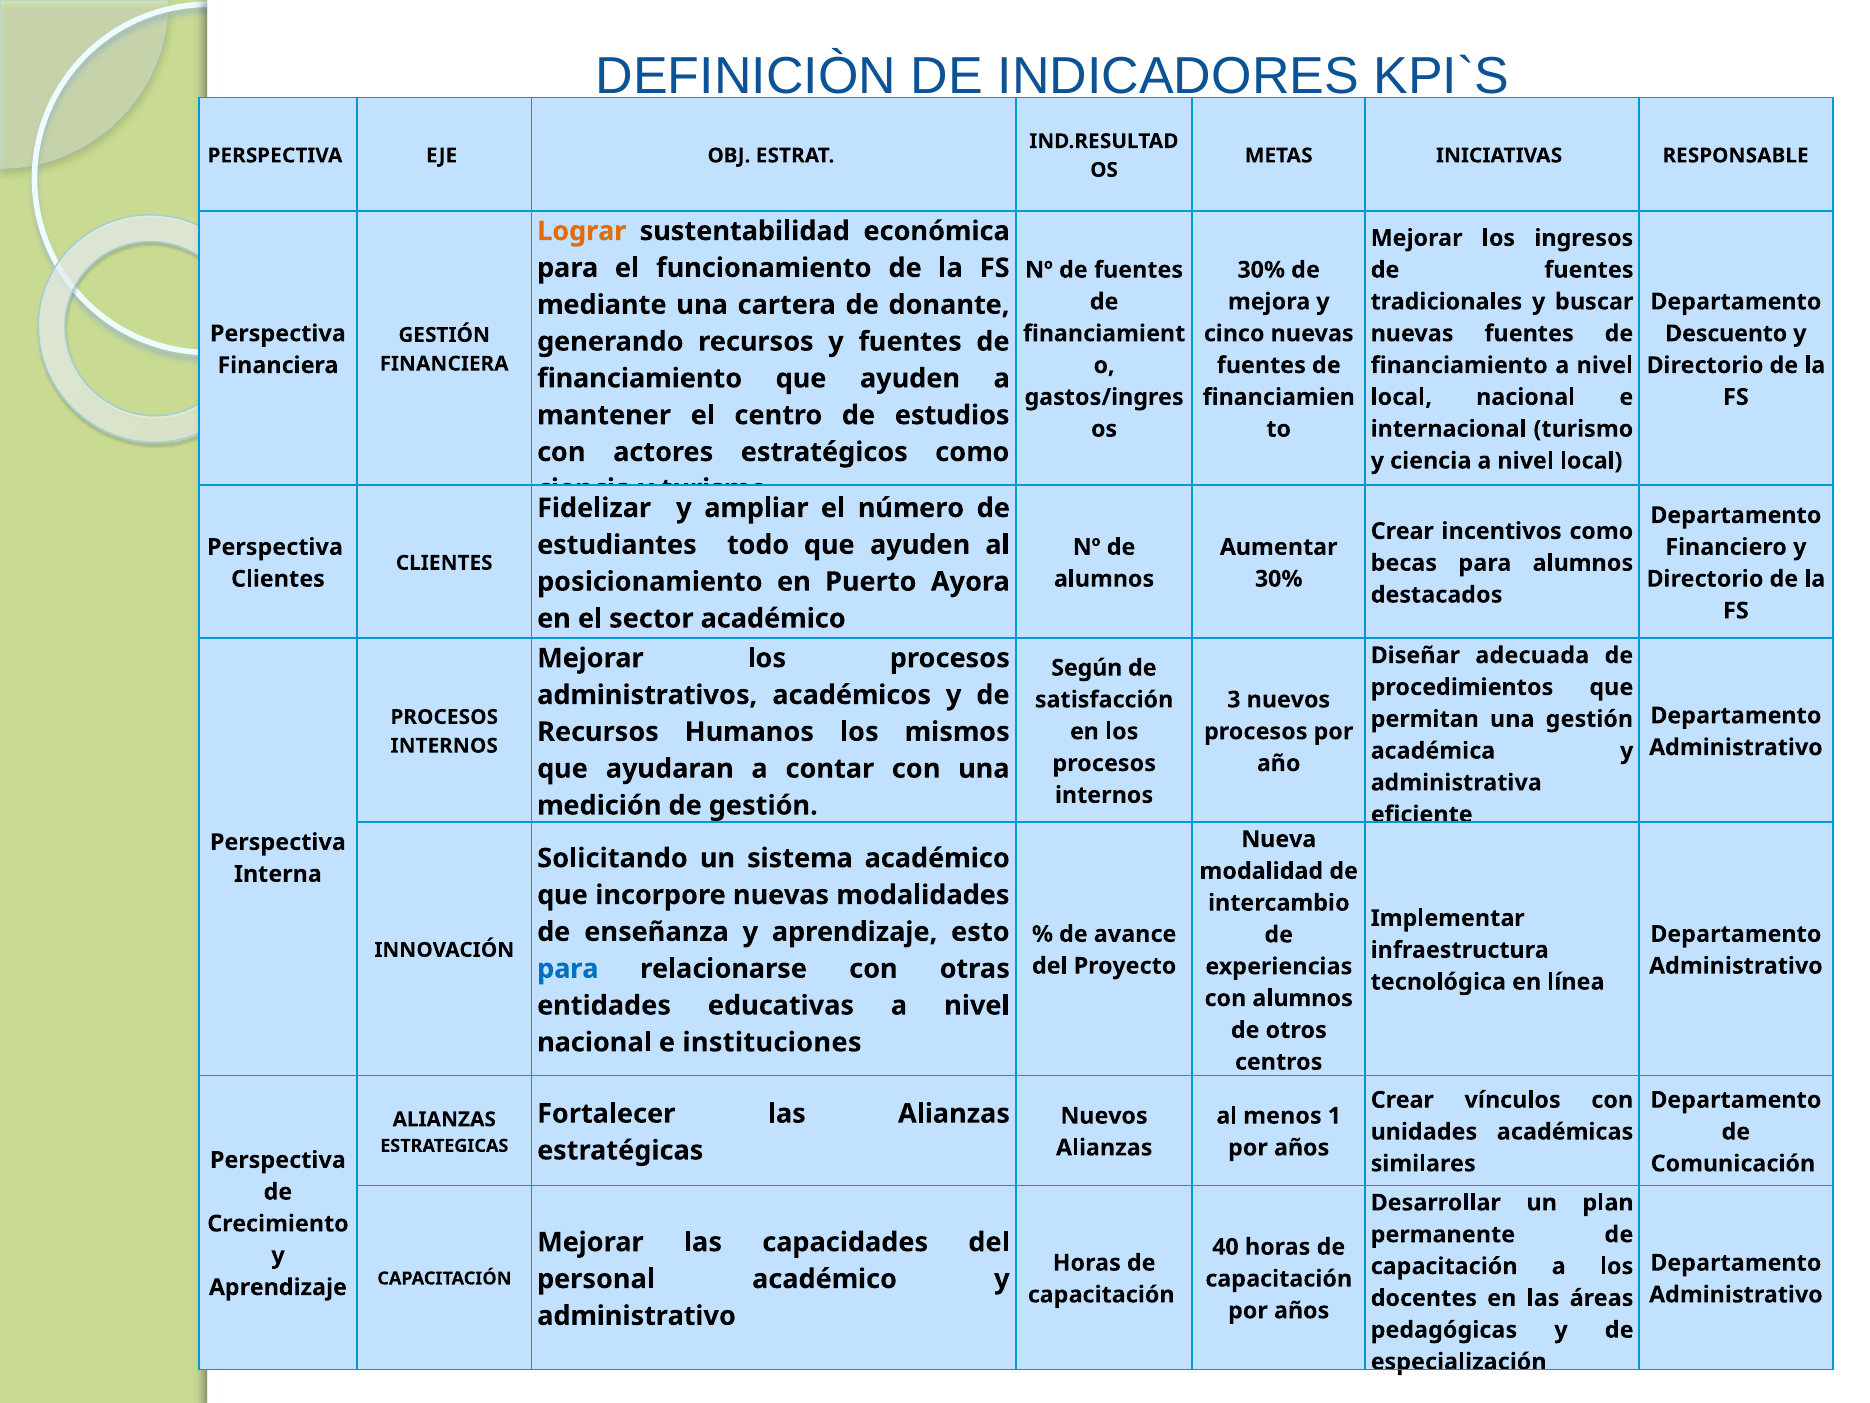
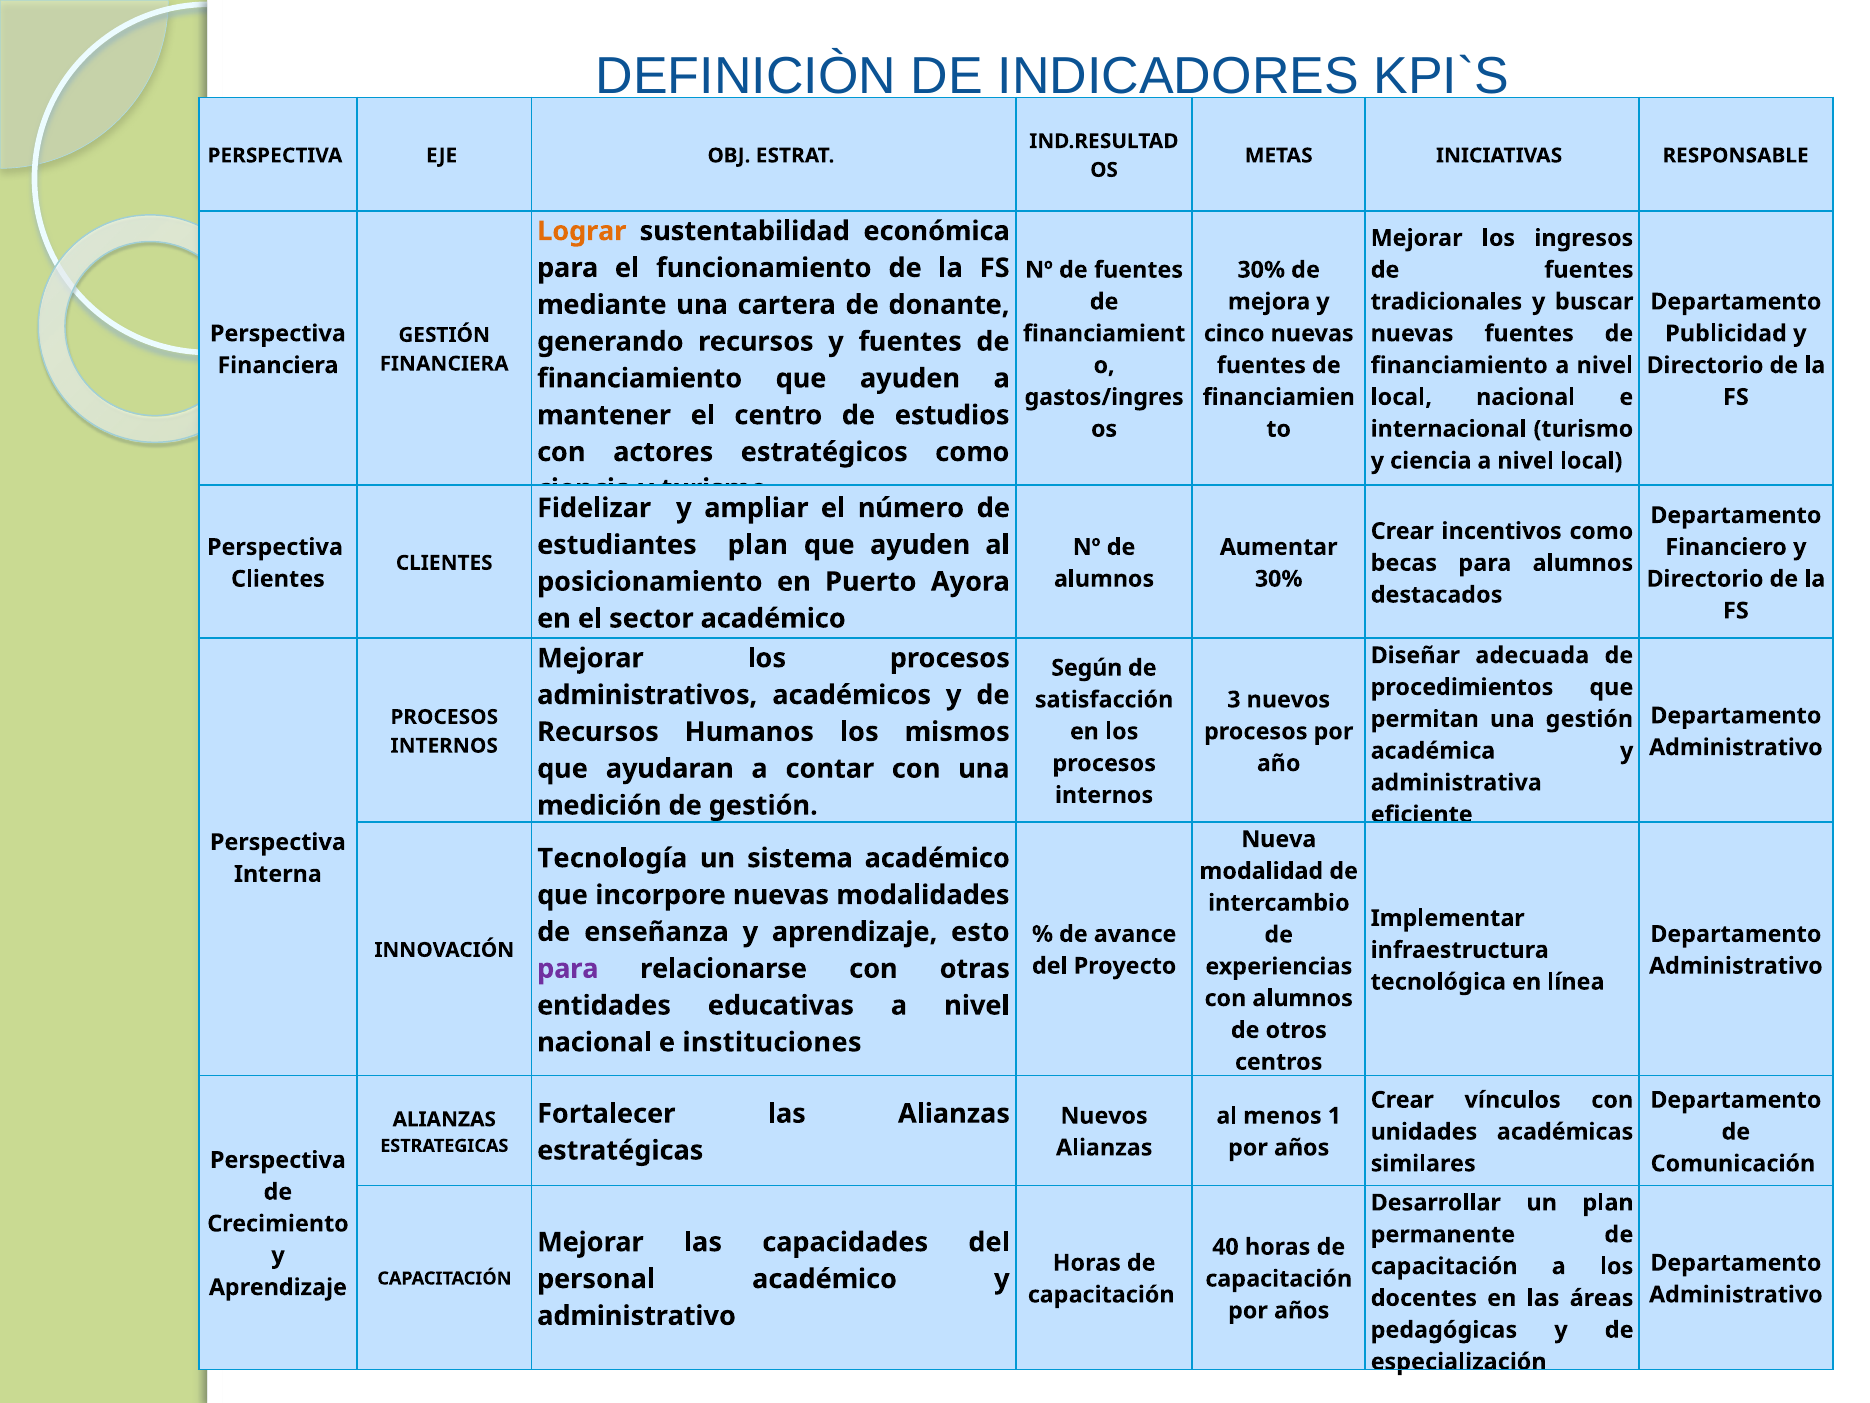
Descuento: Descuento -> Publicidad (1726, 333)
estudiantes todo: todo -> plan (758, 545)
Solicitando: Solicitando -> Tecnología (612, 858)
para colour: blue -> purple (568, 968)
